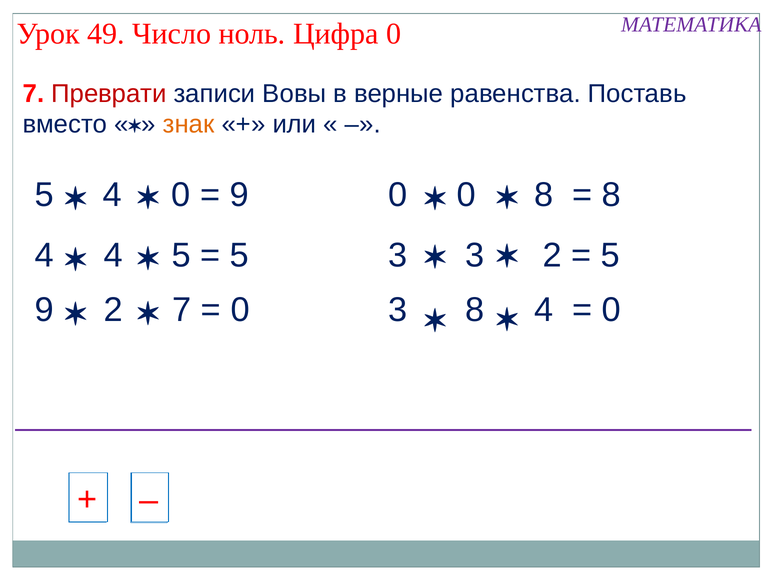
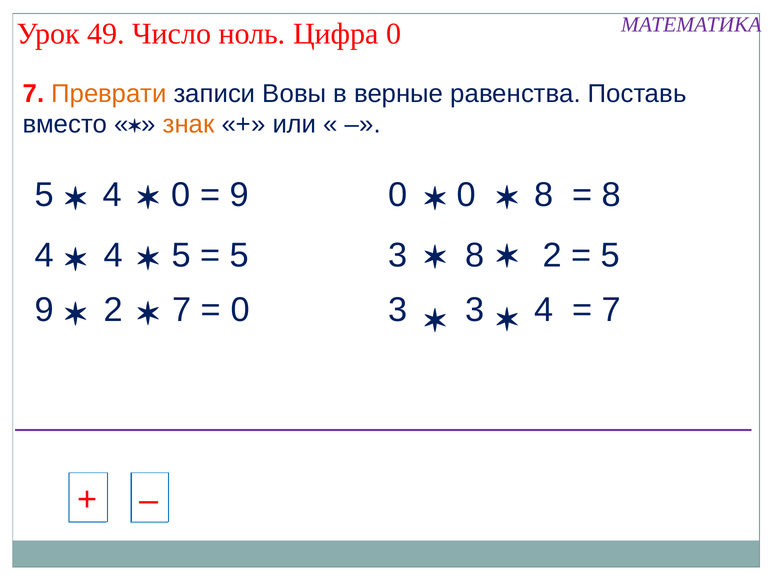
Преврати colour: red -> orange (109, 94)
3: 3 -> 8 (475, 255)
8: 8 -> 3 (475, 310)
0: 0 -> 7 (611, 310)
